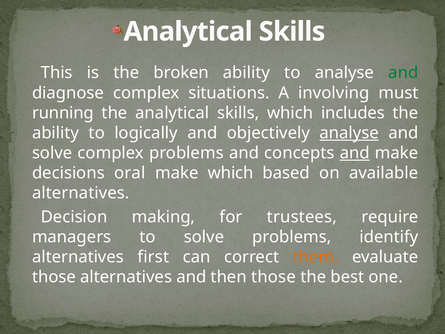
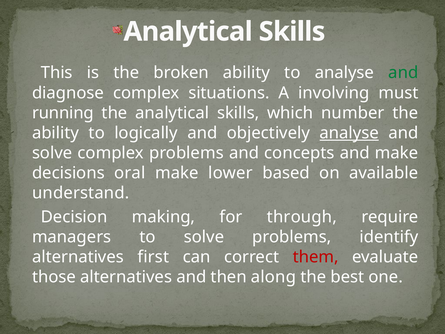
includes: includes -> number (353, 113)
and underline: present -> none (355, 153)
make which: which -> lower (230, 173)
alternatives: alternatives -> understand (81, 193)
trustees: trustees -> through (302, 217)
them colour: orange -> red (316, 257)
then those: those -> along (273, 277)
